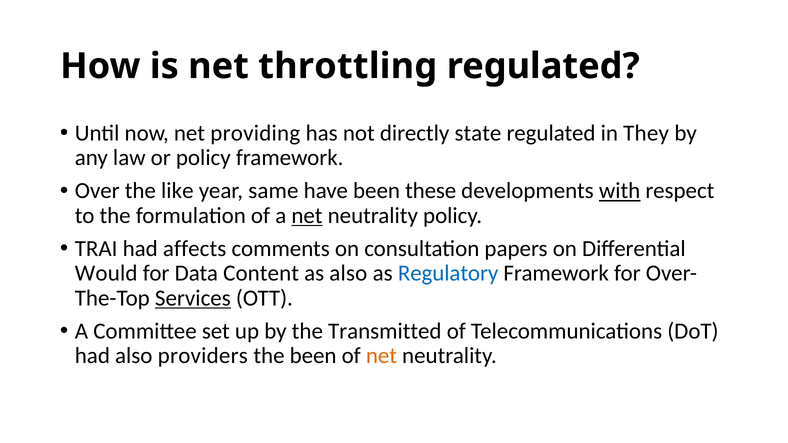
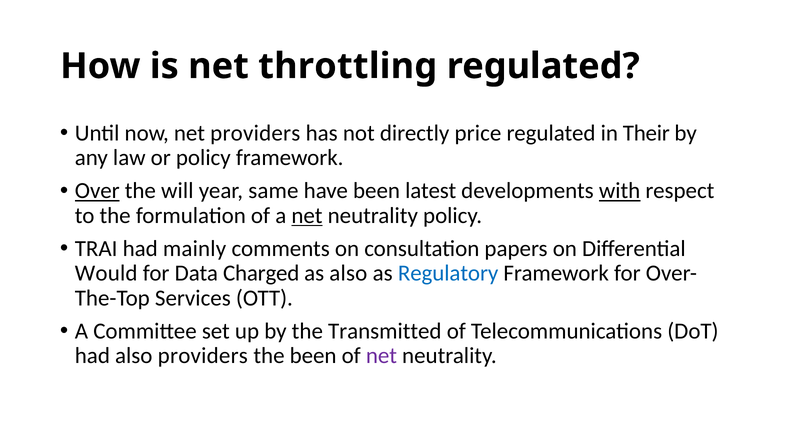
net providing: providing -> providers (255, 133)
state: state -> price (478, 133)
They: They -> Their (646, 133)
Over underline: none -> present (97, 191)
like: like -> will (177, 191)
these: these -> latest (431, 191)
affects: affects -> mainly (195, 249)
Content: Content -> Charged (261, 274)
Services underline: present -> none (193, 298)
net colour: orange -> purple (381, 356)
